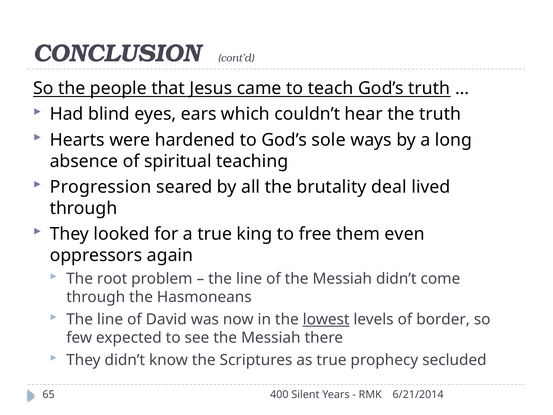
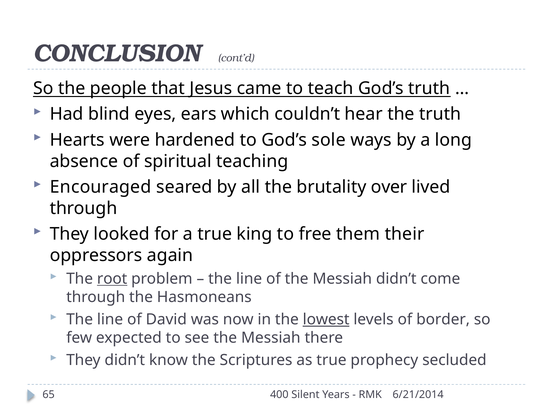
Progression: Progression -> Encouraged (101, 187)
deal: deal -> over (389, 187)
even: even -> their (405, 234)
root underline: none -> present (112, 279)
